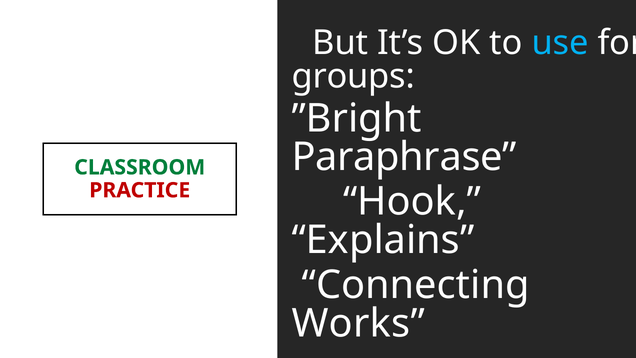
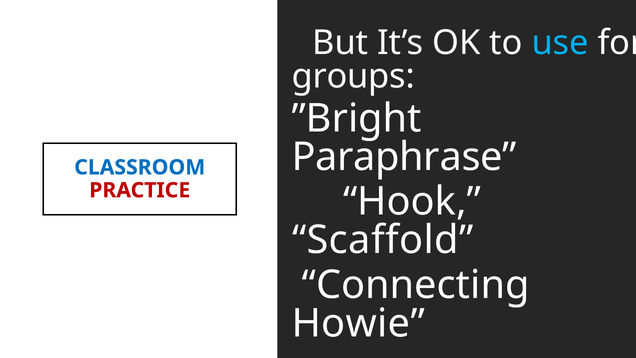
CLASSROOM colour: green -> blue (140, 167)
Explains: Explains -> Scaffold (383, 240)
Works: Works -> Howie (358, 323)
